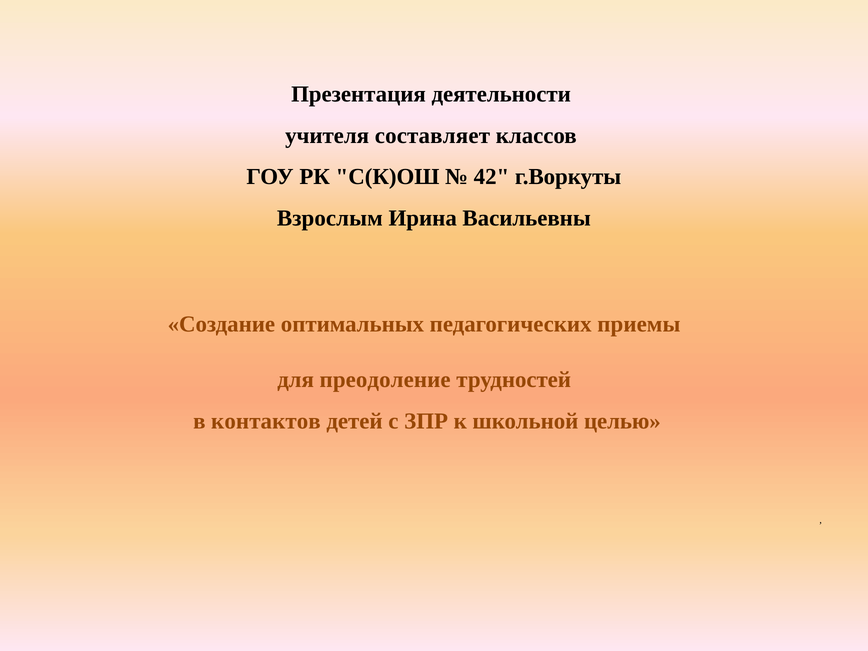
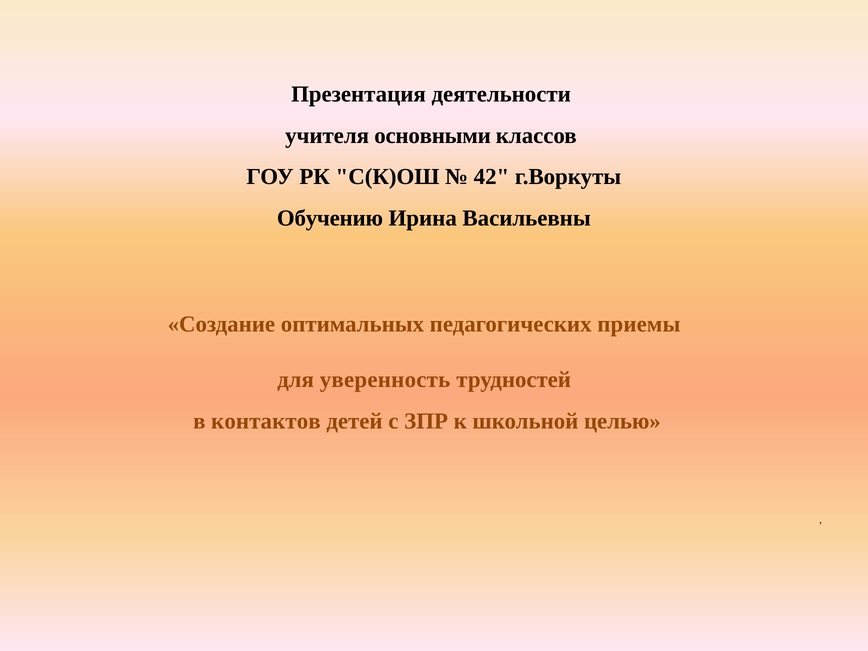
составляет: составляет -> основными (433, 136)
Взрослым: Взрослым -> Обучению (330, 218)
преодоление: преодоление -> уверенность (385, 380)
